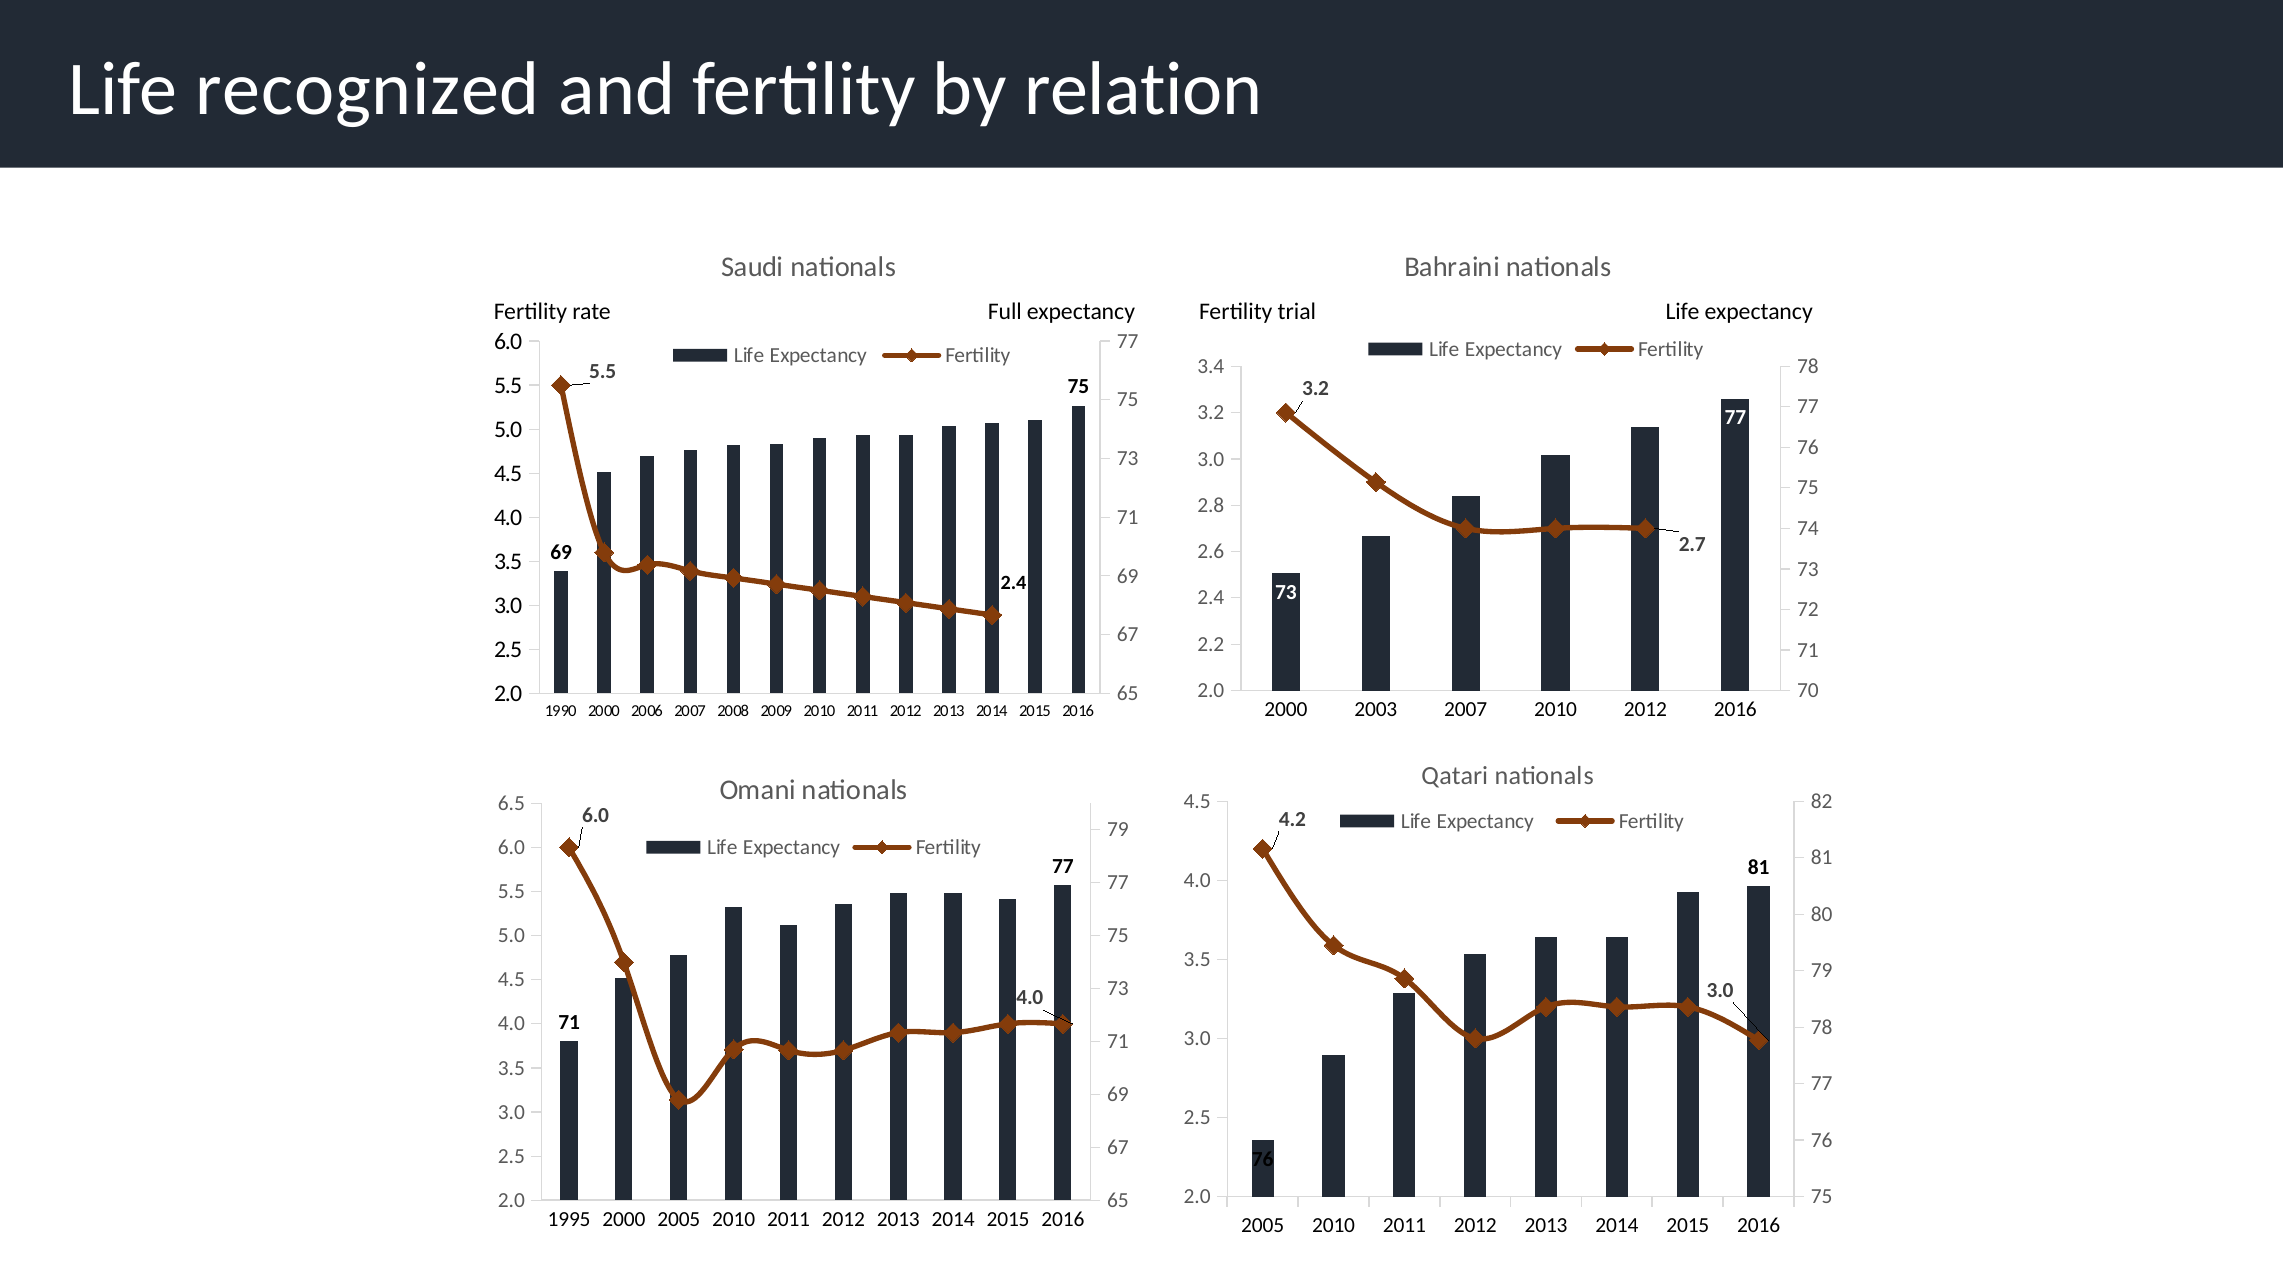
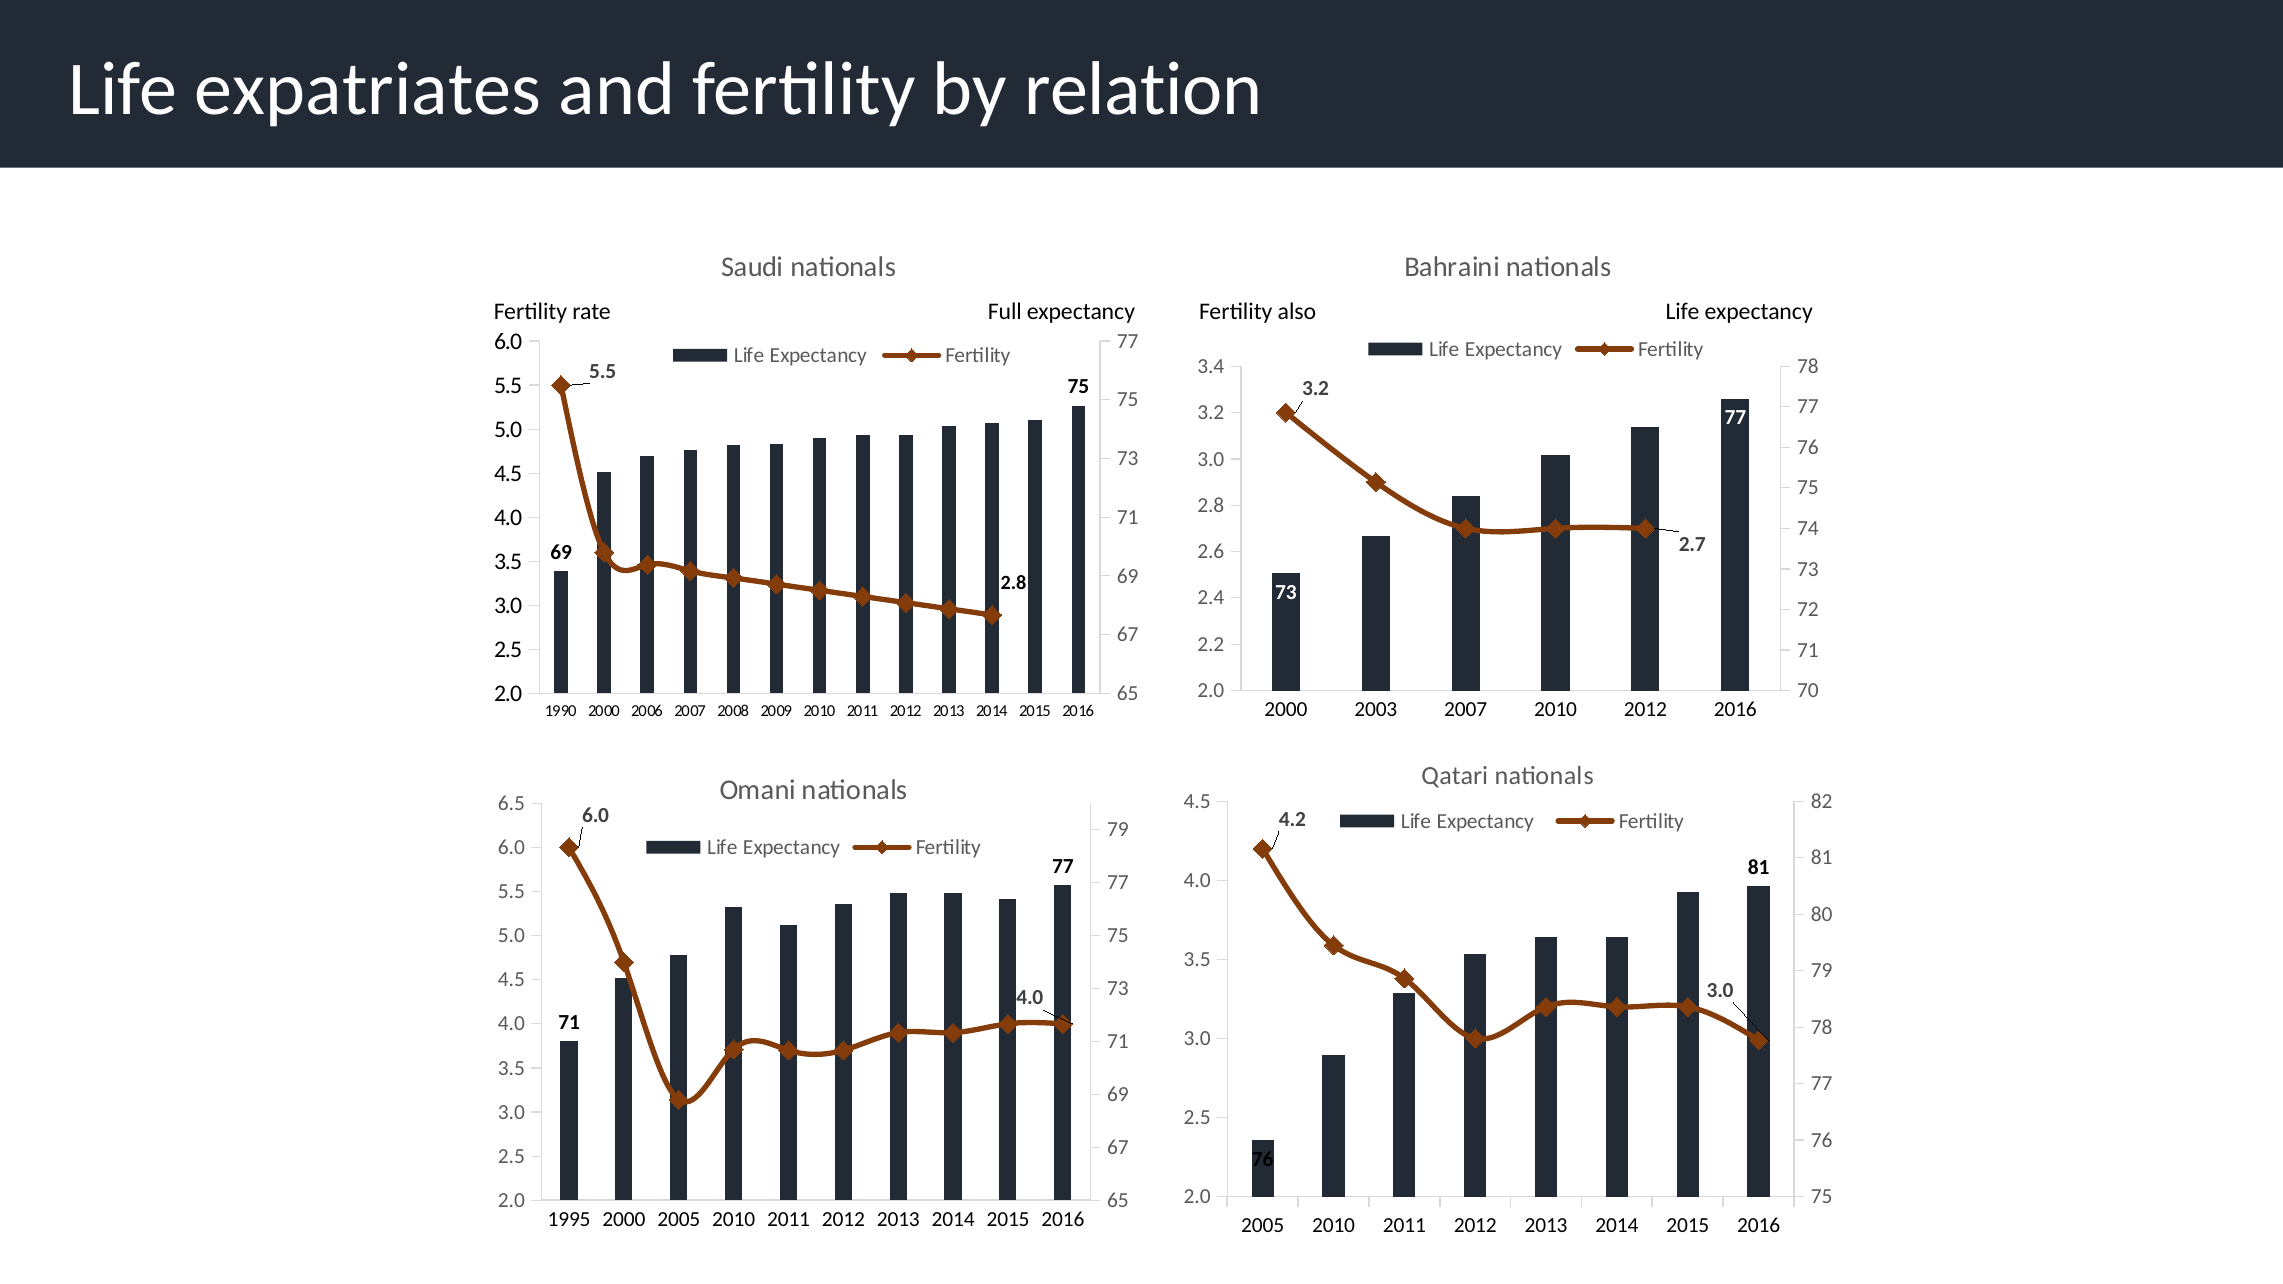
recognized: recognized -> expatriates (368, 89)
trial: trial -> also (1297, 312)
2.4: 2.4 -> 2.8 (1014, 583)
